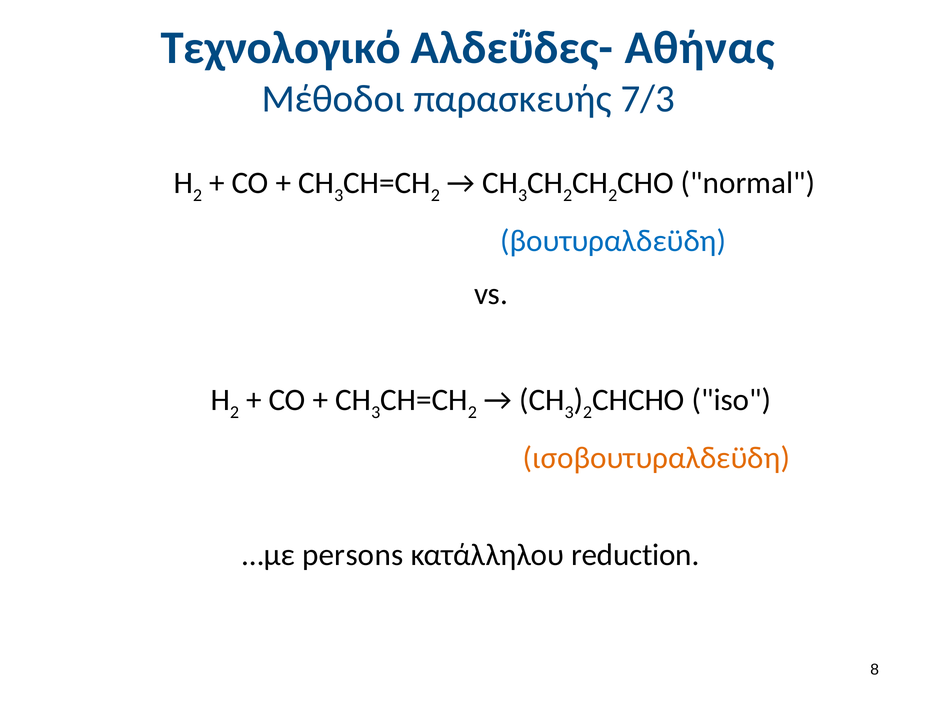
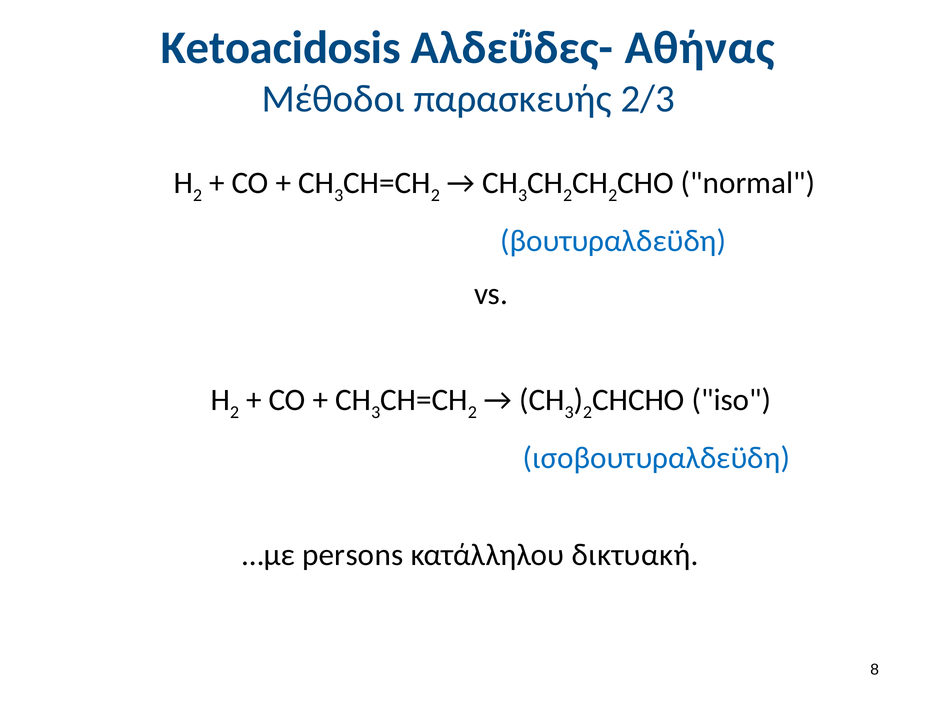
Τεχνολογικό: Τεχνολογικό -> Ketoacidosis (281, 48)
7/3: 7/3 -> 2/3 (648, 99)
ισοβουτυραλδεϋδη colour: orange -> blue (656, 458)
reduction: reduction -> δικτυακή (635, 555)
